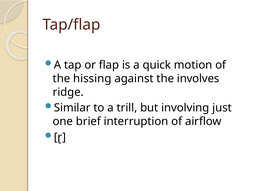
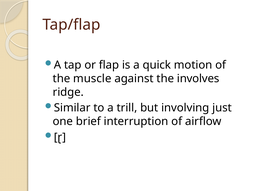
hissing: hissing -> muscle (92, 79)
